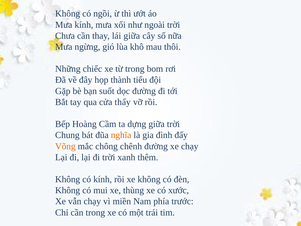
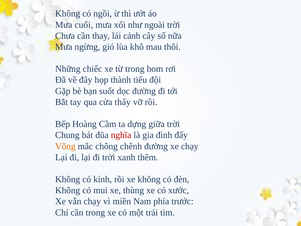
Mưa kính: kính -> cuối (84, 25)
lái giữa: giữa -> cảnh (132, 36)
nghĩa colour: orange -> red (121, 135)
